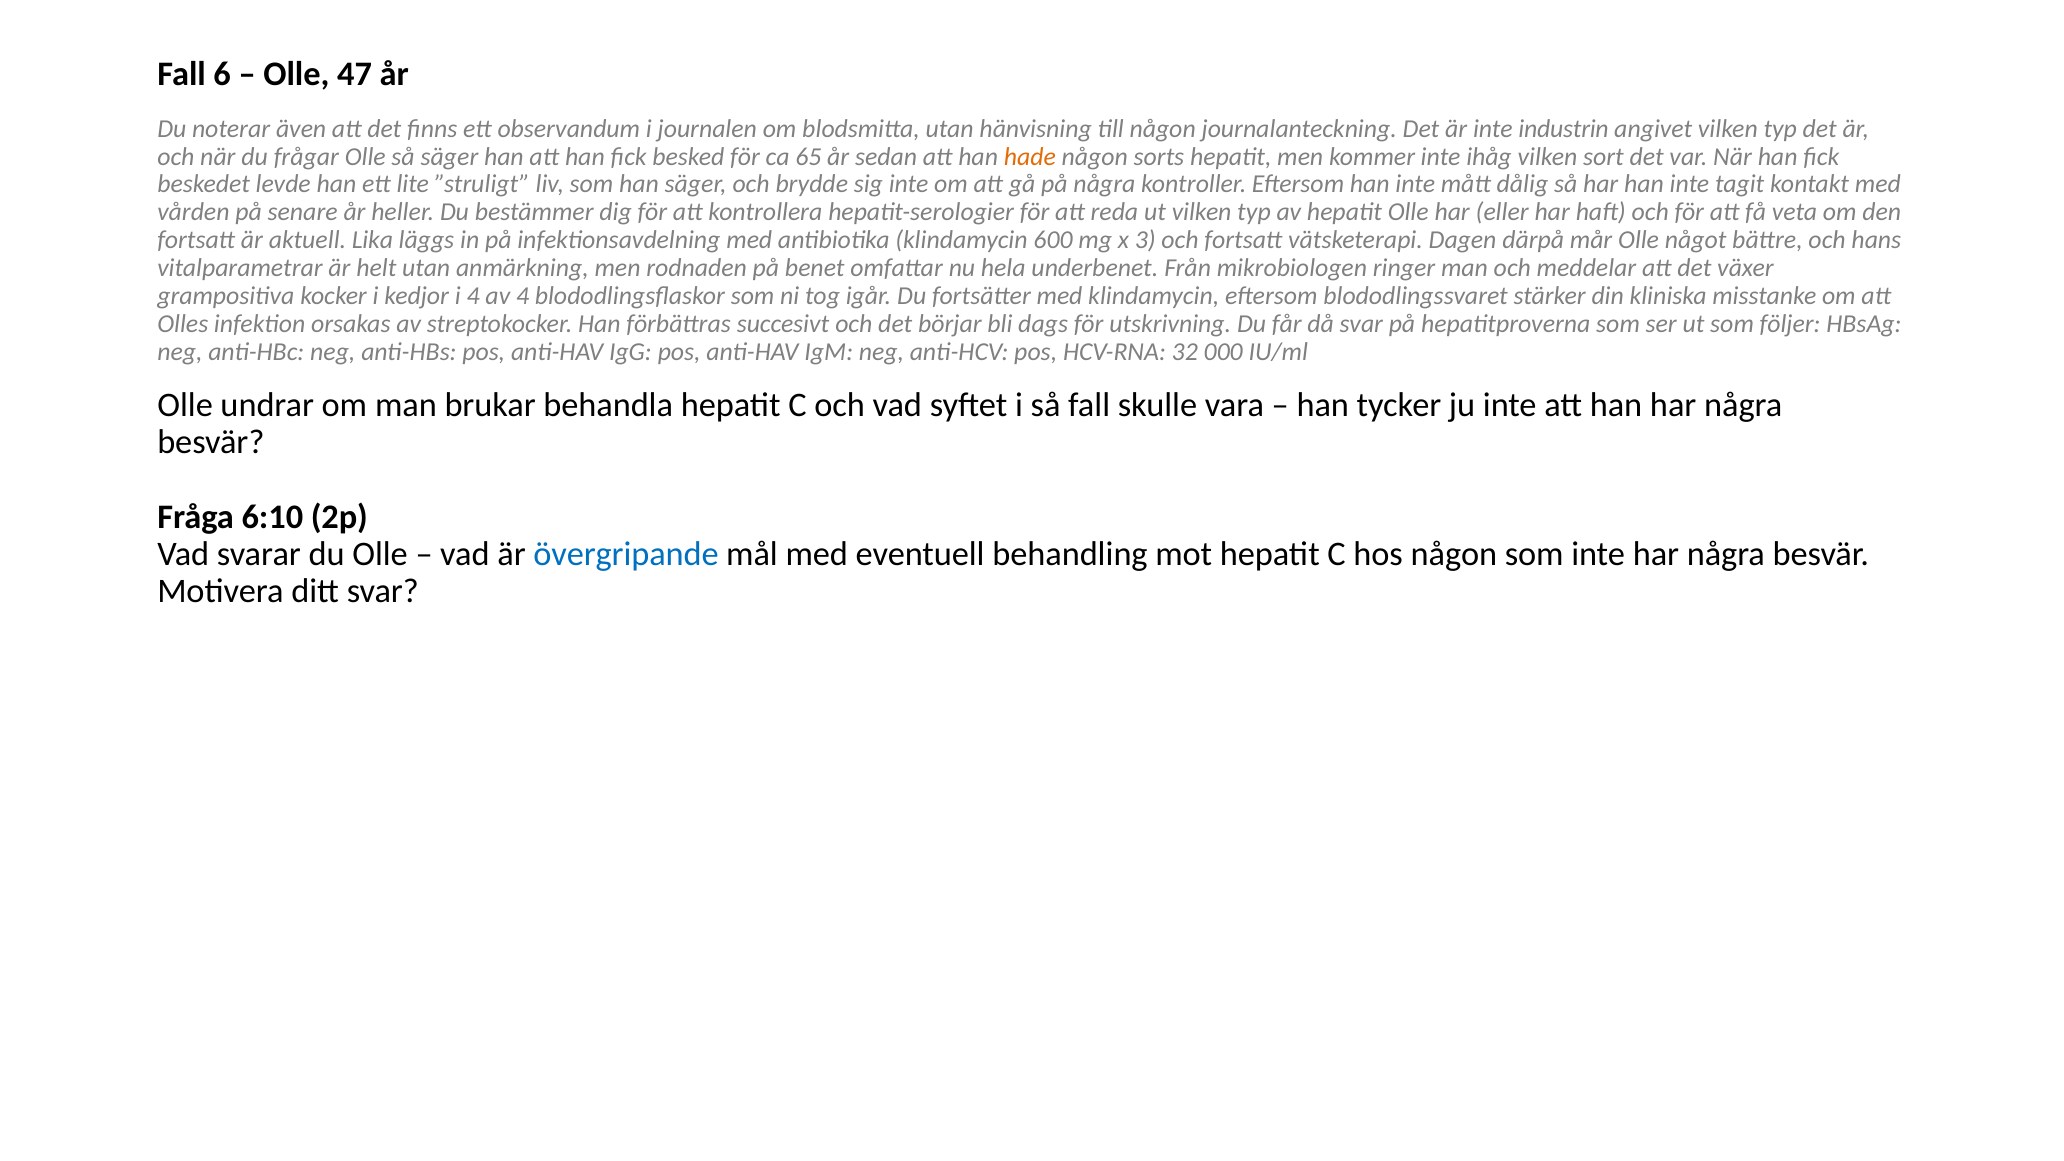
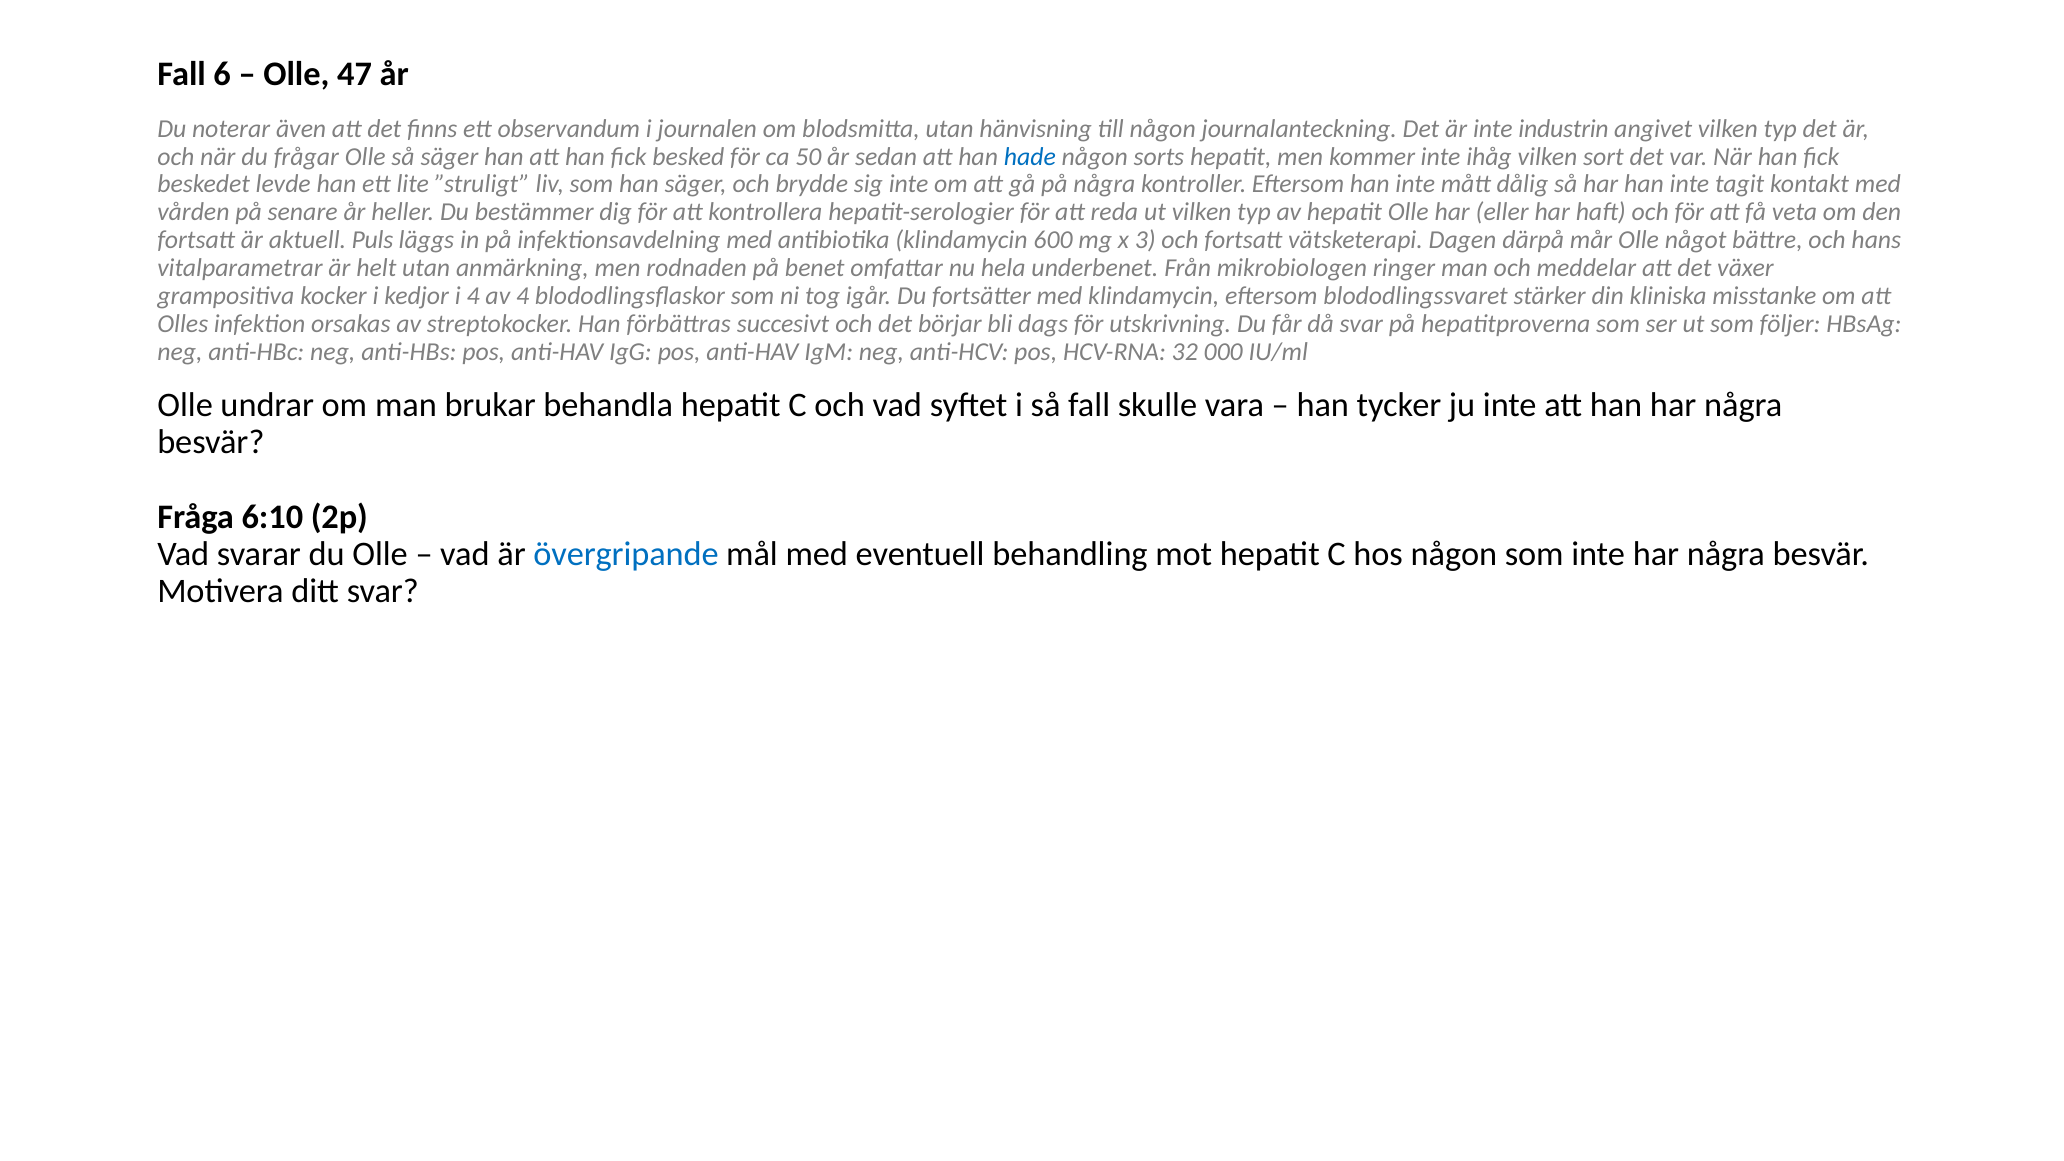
65: 65 -> 50 (808, 157)
hade colour: orange -> blue (1030, 157)
Lika: Lika -> Puls (372, 240)
